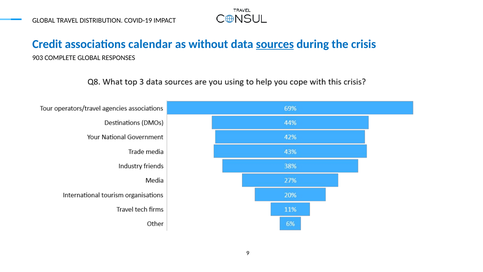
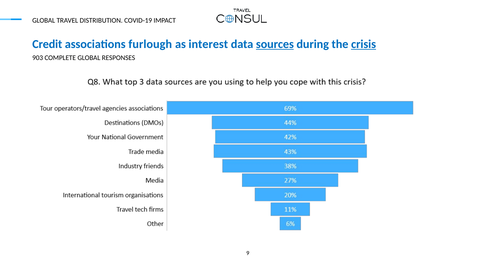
calendar: calendar -> furlough (150, 44)
without: without -> interest (208, 44)
crisis underline: none -> present (364, 44)
